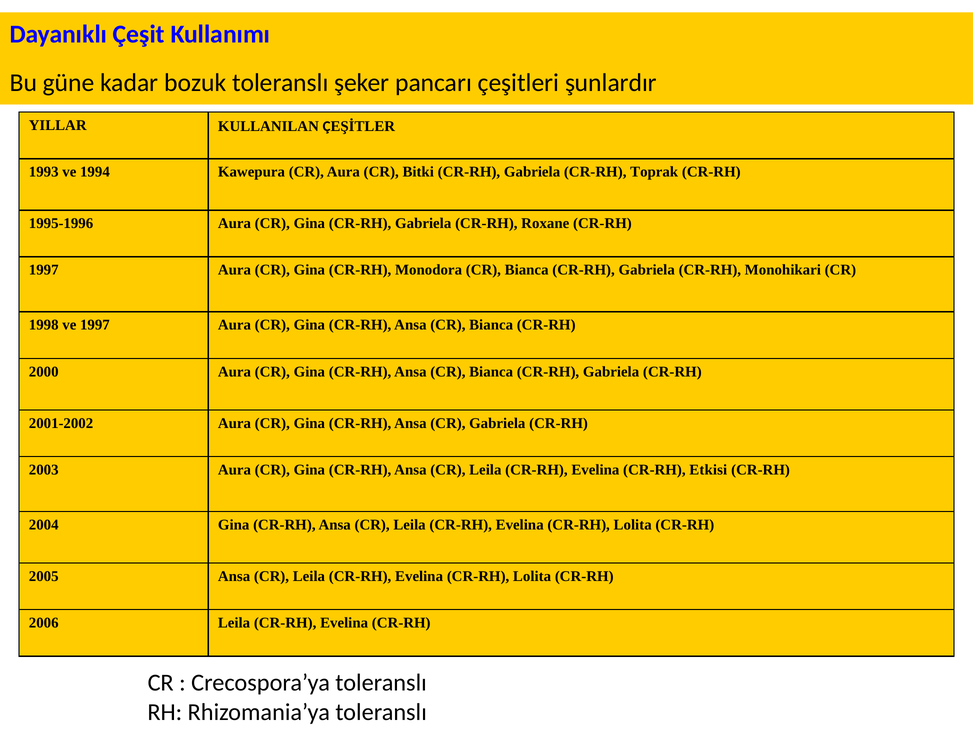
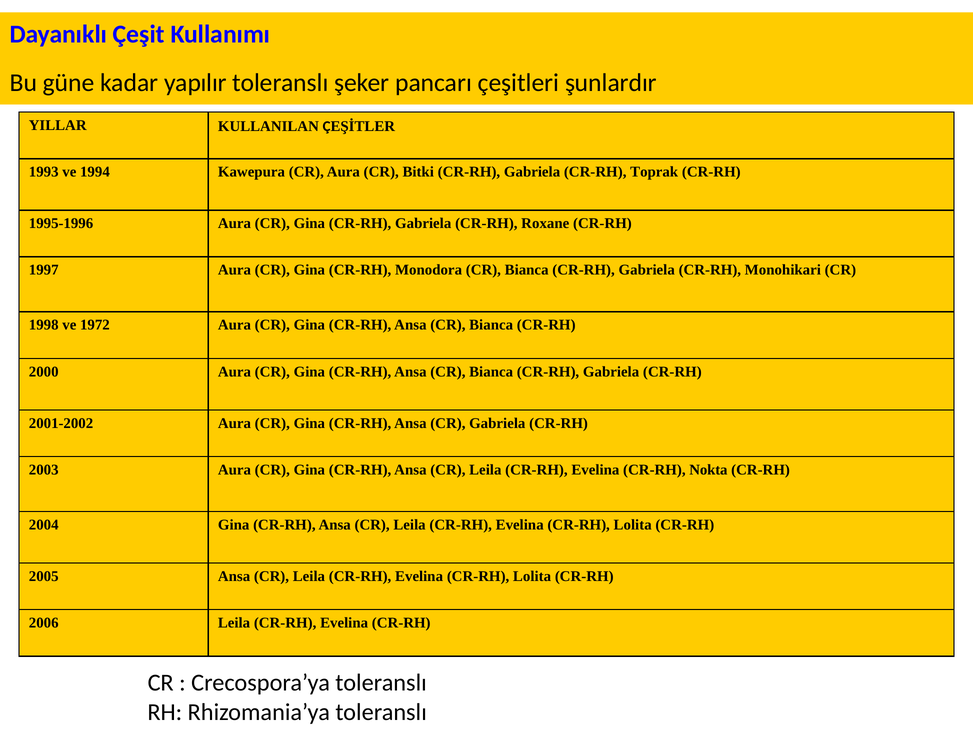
bozuk: bozuk -> yapılır (195, 83)
ve 1997: 1997 -> 1972 (95, 325)
Etkisi: Etkisi -> Nokta (708, 470)
